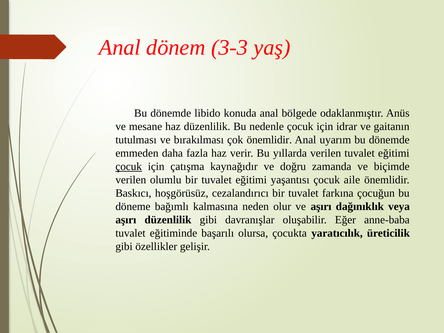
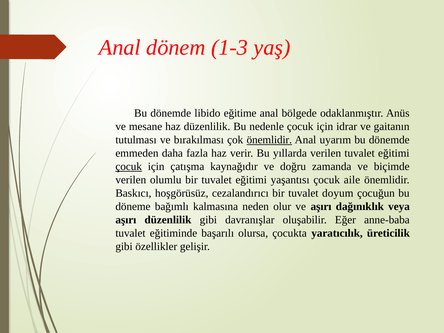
3-3: 3-3 -> 1-3 (230, 47)
konuda: konuda -> eğitime (240, 113)
önemlidir underline: none -> present (269, 140)
farkına: farkına -> doyum (338, 193)
